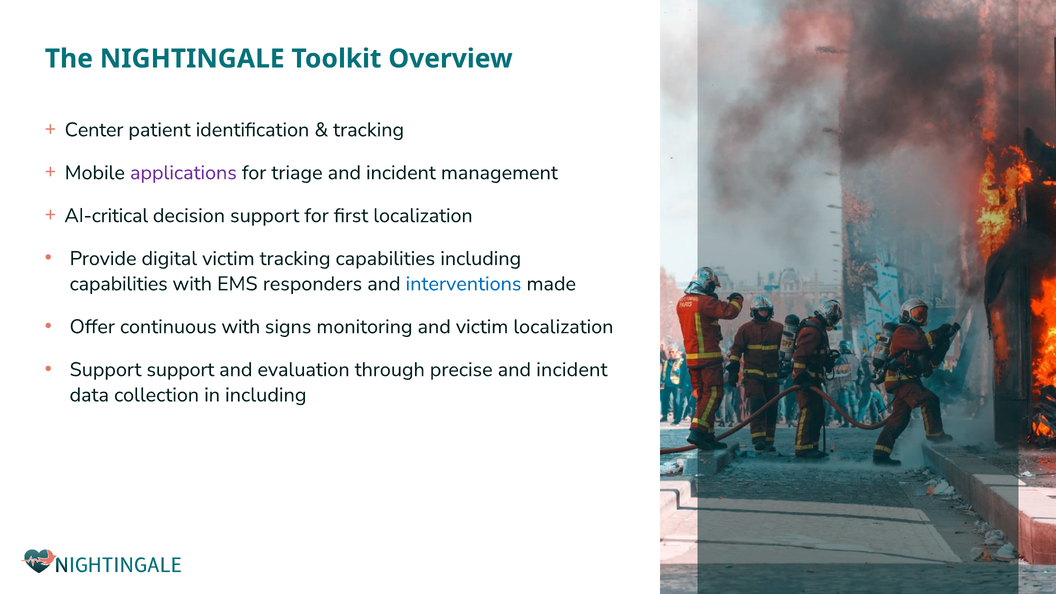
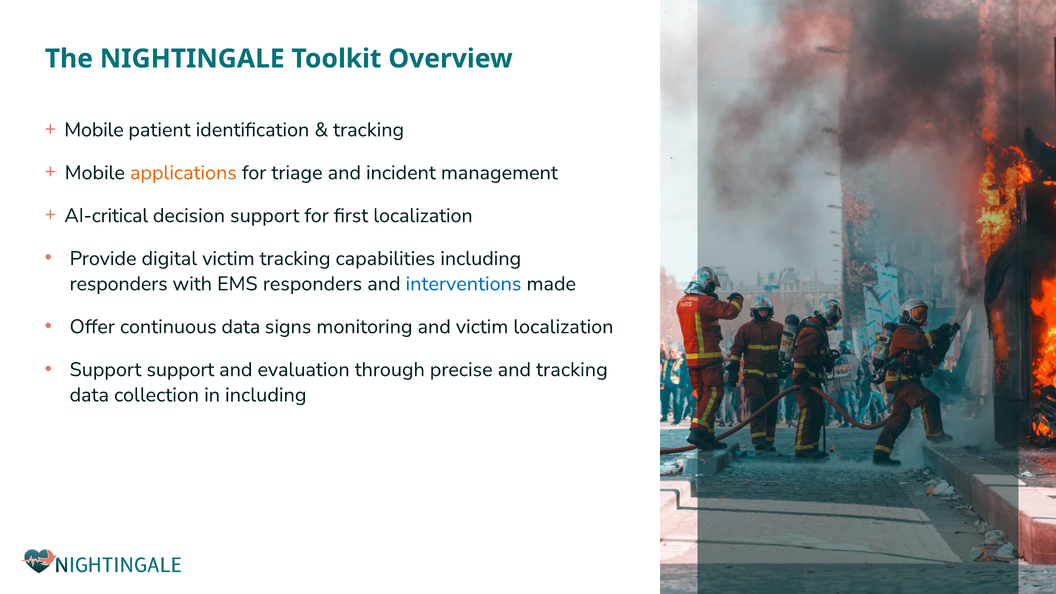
Center: Center -> Mobile (94, 130)
applications colour: purple -> orange (183, 173)
capabilities: capabilities -> responders (119, 284)
continuous with: with -> data (241, 327)
precise and incident: incident -> tracking (572, 370)
